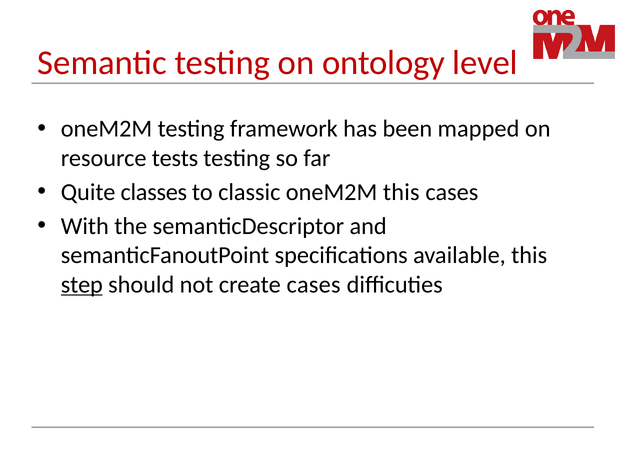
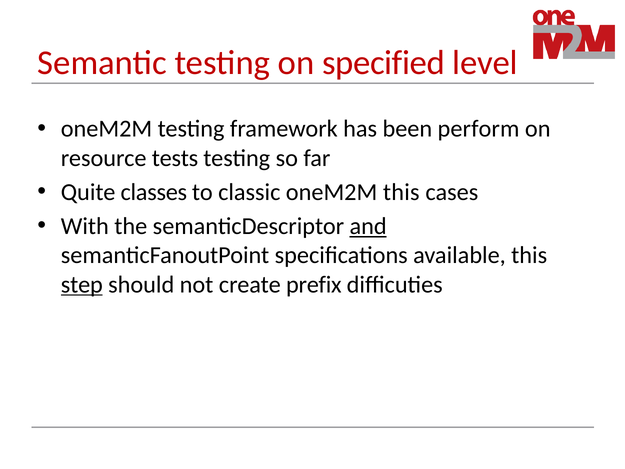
ontology: ontology -> specified (384, 63)
mapped: mapped -> perform (479, 129)
and underline: none -> present (368, 226)
create cases: cases -> prefix (314, 284)
